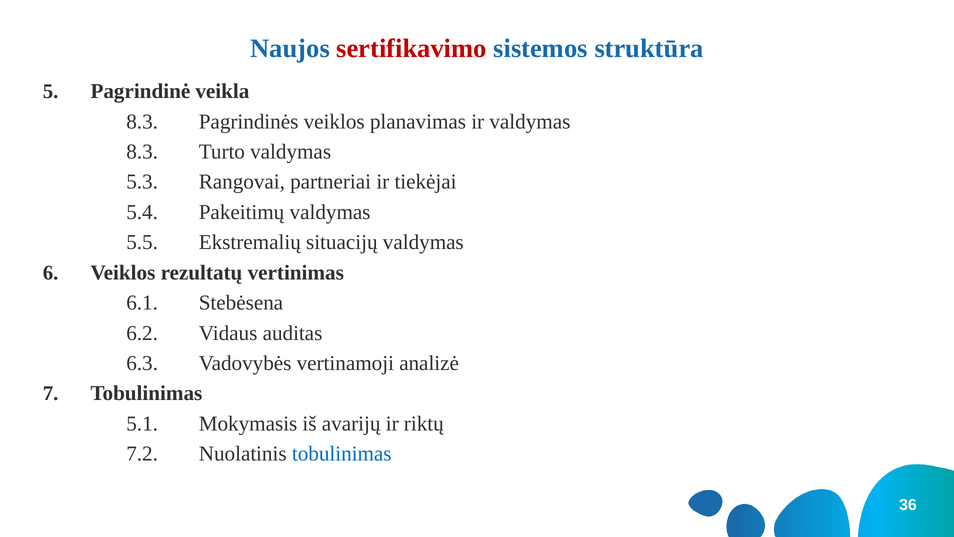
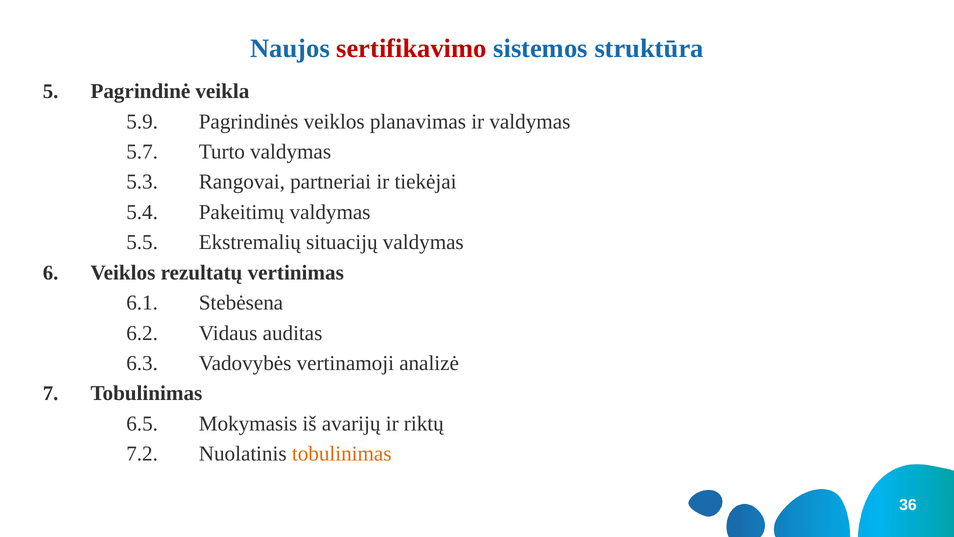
8.3: 8.3 -> 5.9 (142, 121)
8.3: 8.3 -> 5.7 (142, 152)
5.1: 5.1 -> 6.5 (142, 423)
tobulinimas colour: blue -> orange (342, 454)
